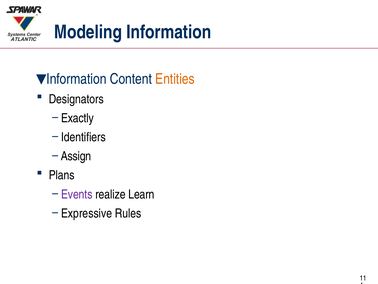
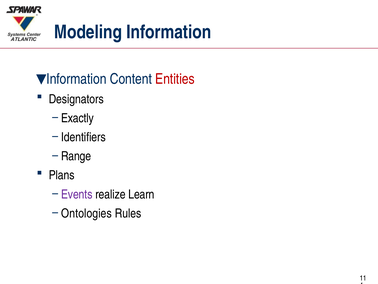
Entities colour: orange -> red (175, 79)
Assign: Assign -> Range (76, 156)
Expressive: Expressive -> Ontologies (87, 213)
